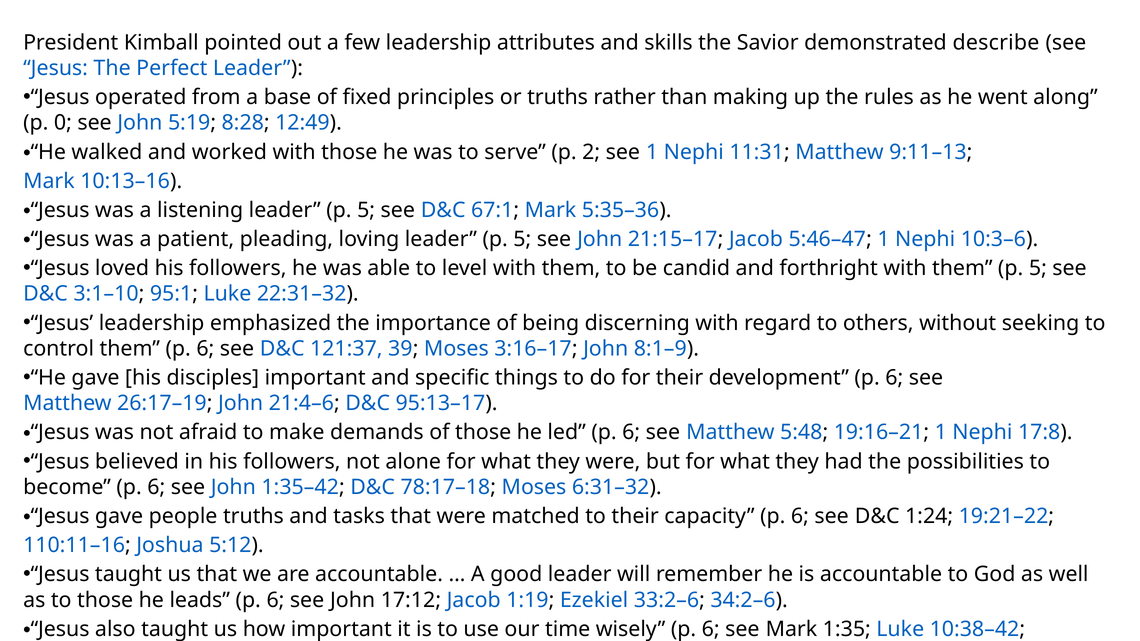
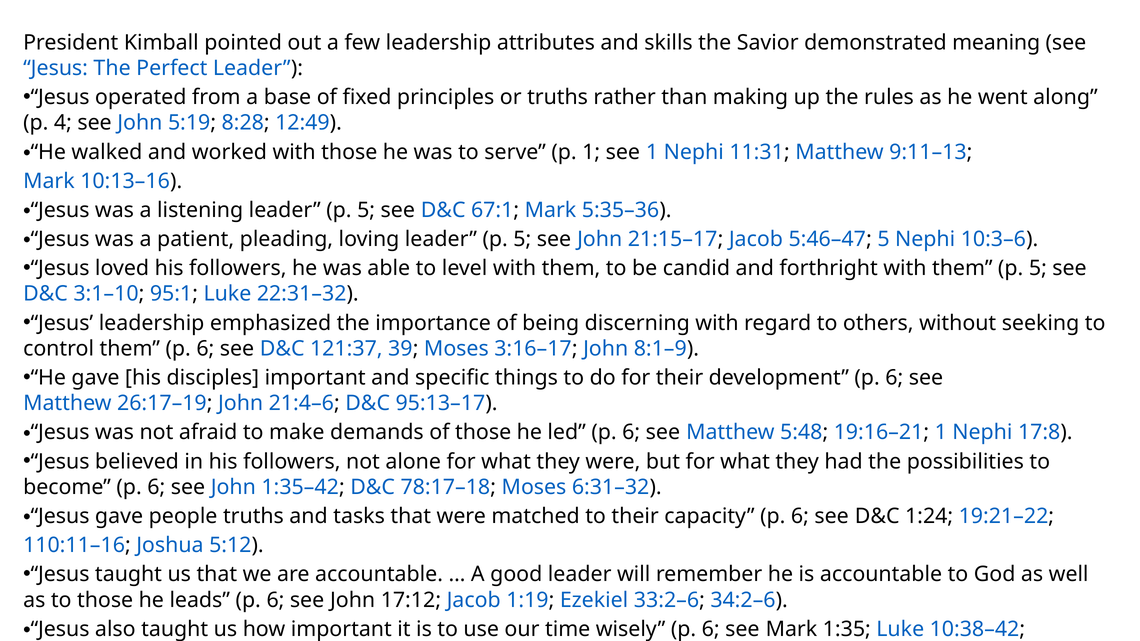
describe: describe -> meaning (996, 43)
0: 0 -> 4 (63, 123)
p 2: 2 -> 1 (591, 152)
5:46–47 1: 1 -> 5 (883, 239)
